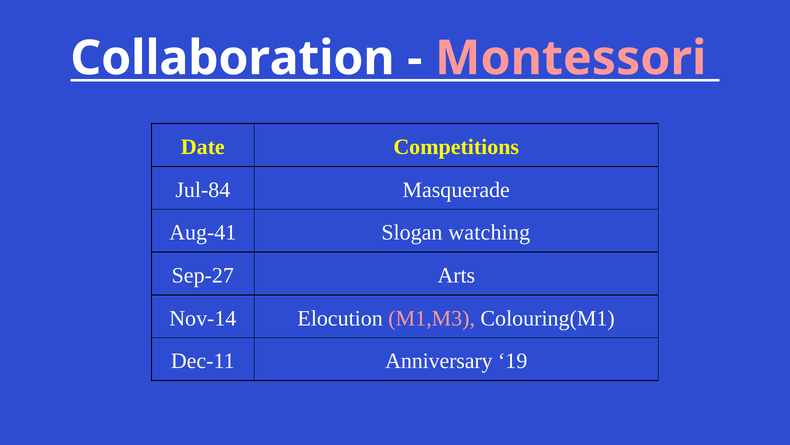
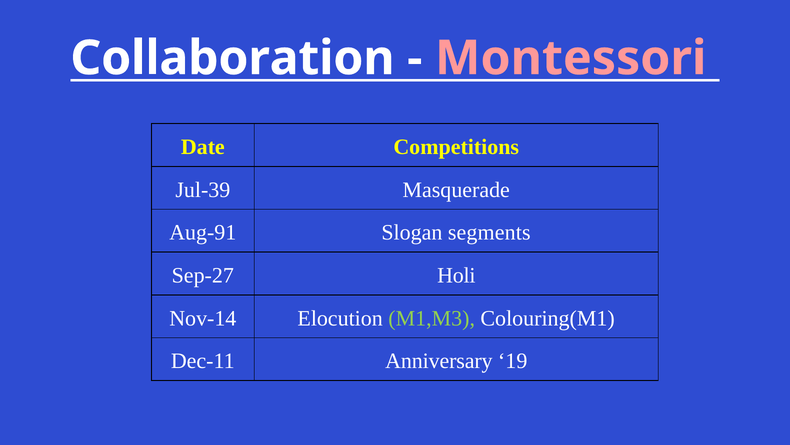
Jul-84: Jul-84 -> Jul-39 (203, 190)
Aug-41: Aug-41 -> Aug-91 (203, 232)
watching: watching -> segments (489, 232)
Arts: Arts -> Holi (456, 275)
M1,M3 colour: pink -> light green (432, 318)
